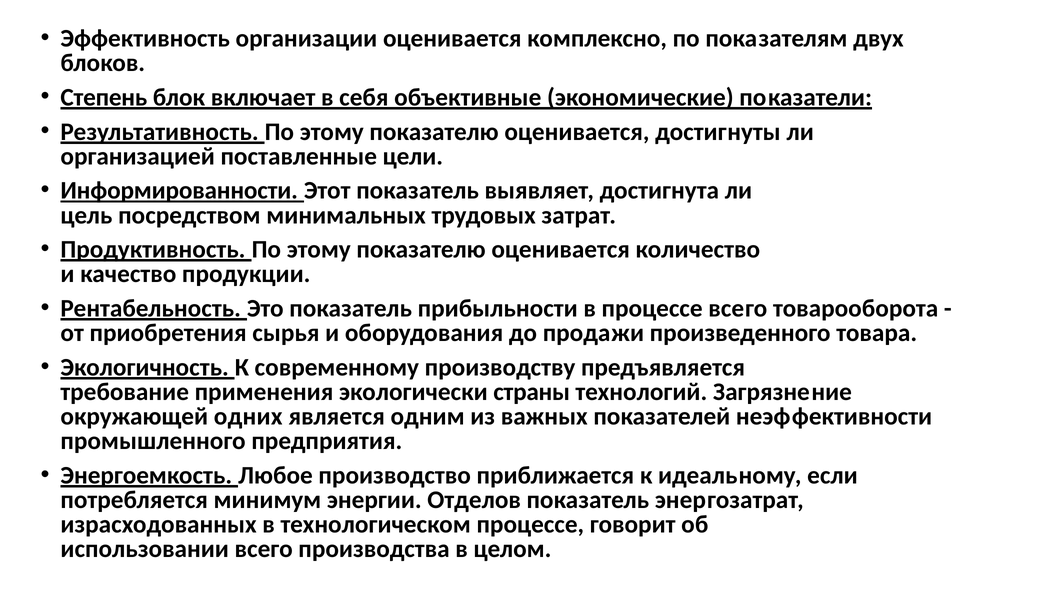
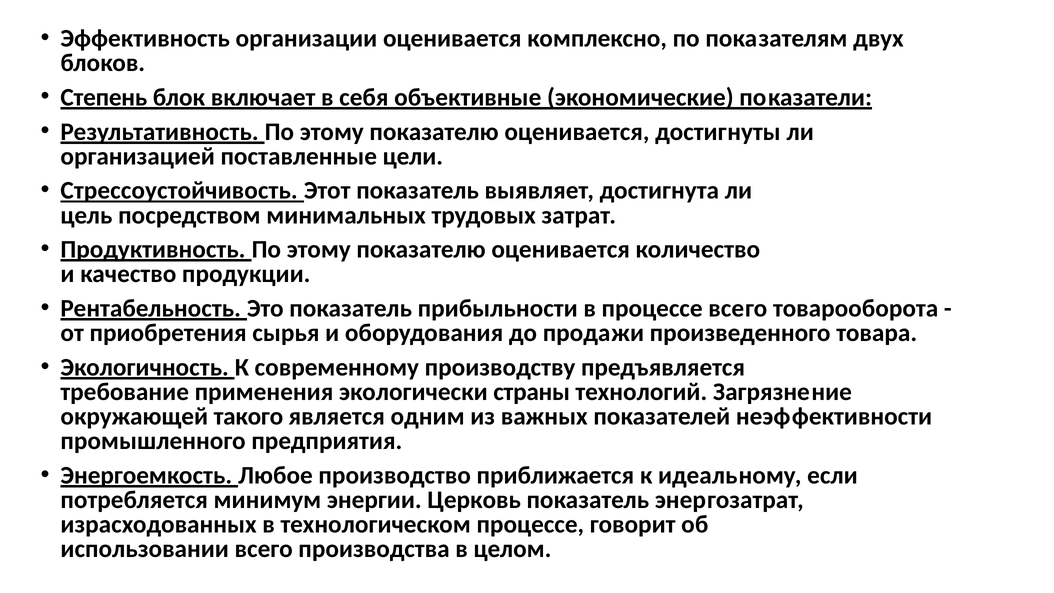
Информированности: Информированности -> Стрессоустойчивость (179, 191)
одних: одних -> такого (248, 416)
Отделов: Отделов -> Церковь (474, 500)
